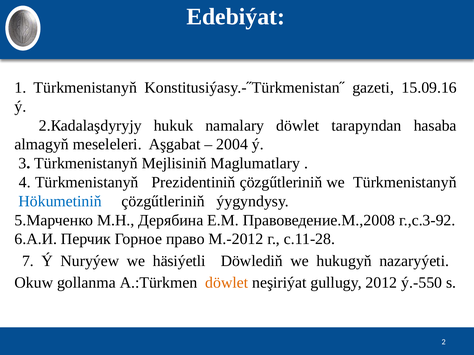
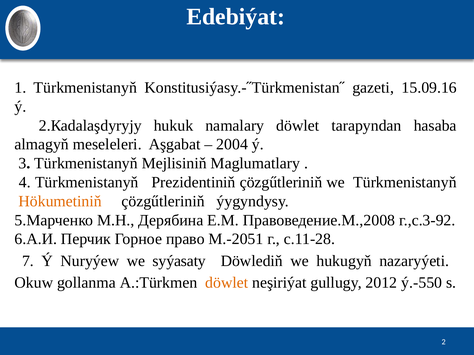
Hökumetiniň colour: blue -> orange (60, 202)
М.-2012: М.-2012 -> М.-2051 (236, 239)
häsiýetli: häsiýetli -> syýasaty (179, 261)
